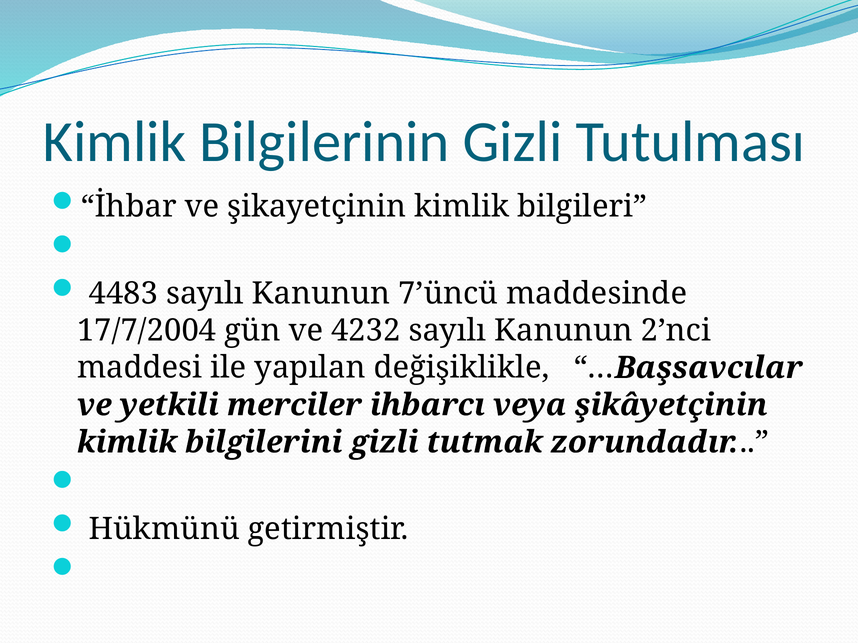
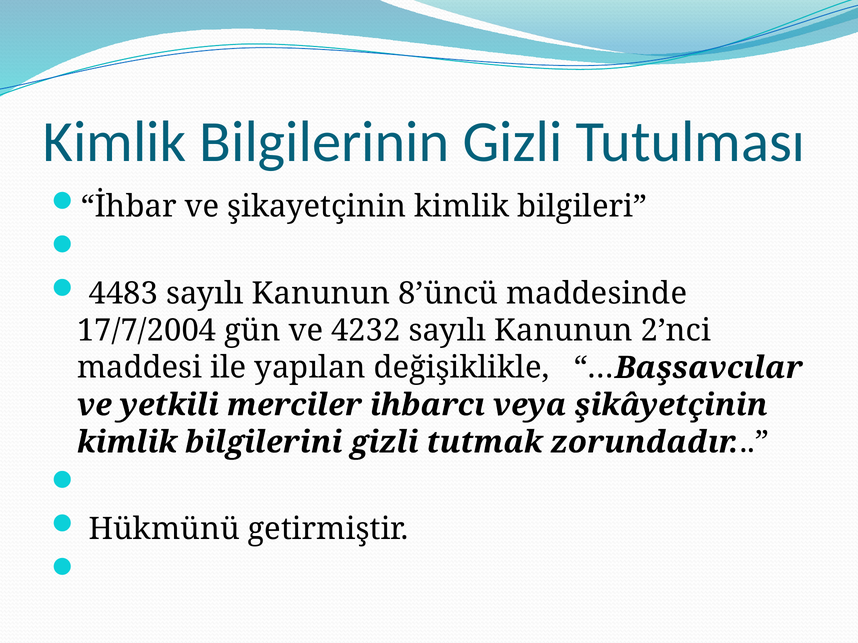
7’üncü: 7’üncü -> 8’üncü (448, 294)
